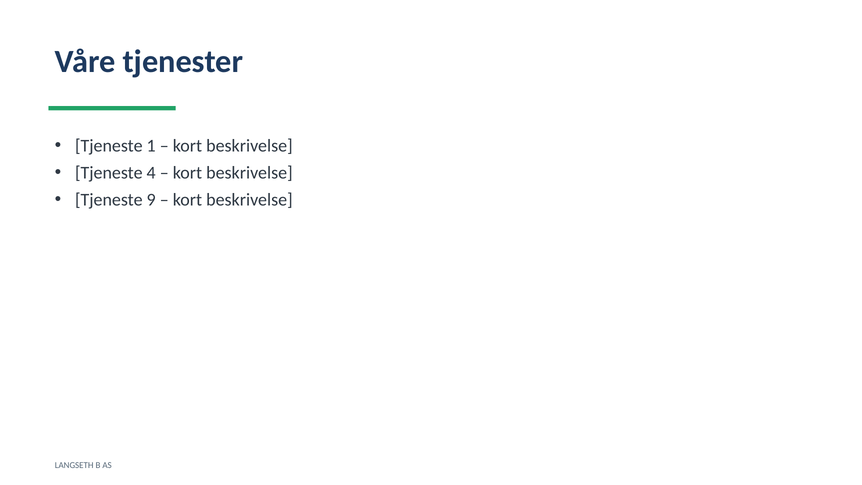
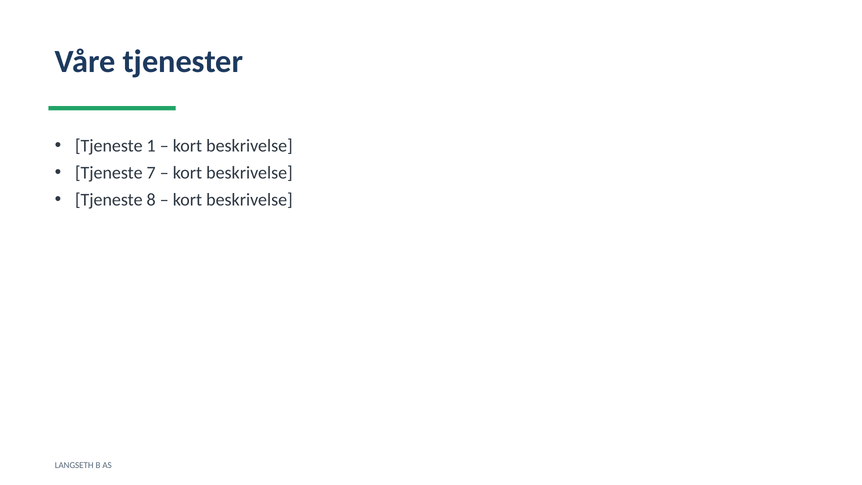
4: 4 -> 7 (151, 173)
9: 9 -> 8 (151, 200)
